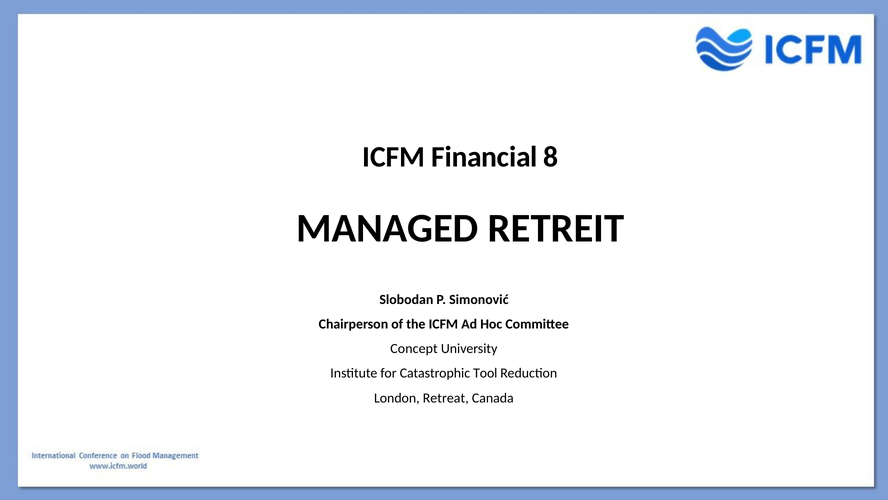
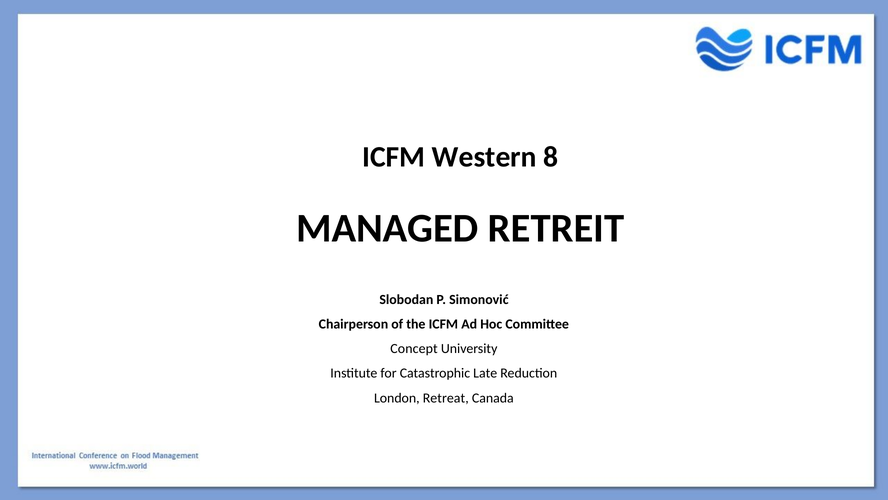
Financial: Financial -> Western (484, 157)
Tool: Tool -> Late (485, 373)
